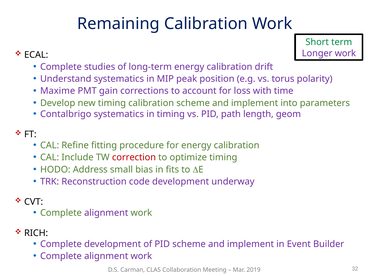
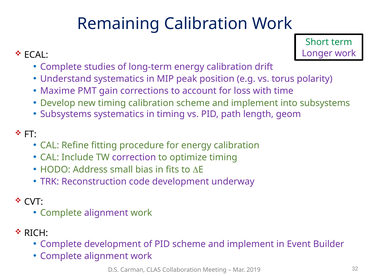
into parameters: parameters -> subsystems (325, 103)
Contalbrigo: Contalbrigo -> Subsystems (66, 114)
correction colour: red -> purple (134, 157)
